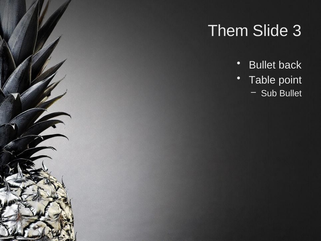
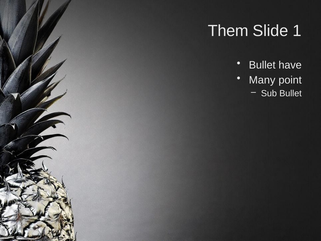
3: 3 -> 1 (297, 31)
back: back -> have (290, 65)
Table: Table -> Many (262, 80)
